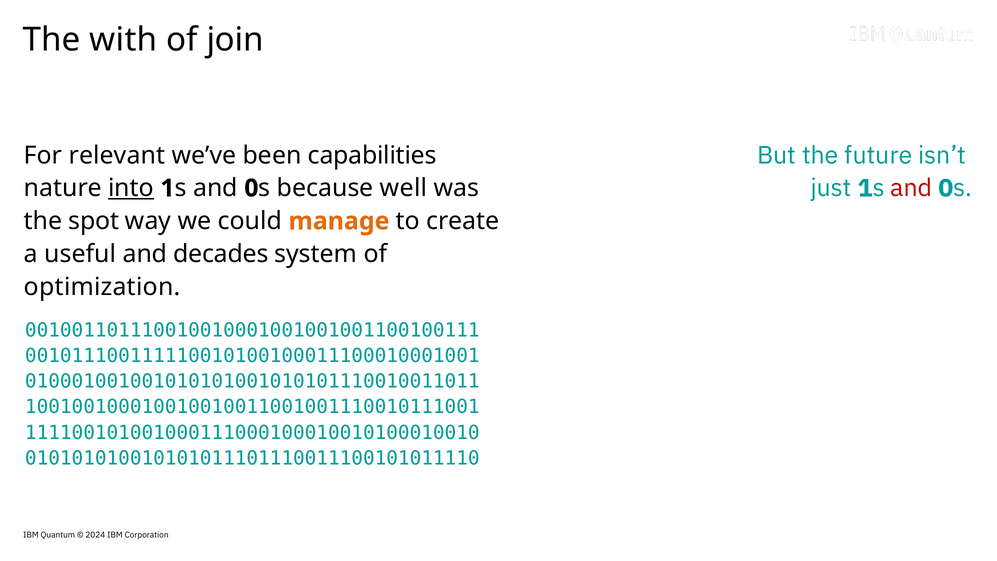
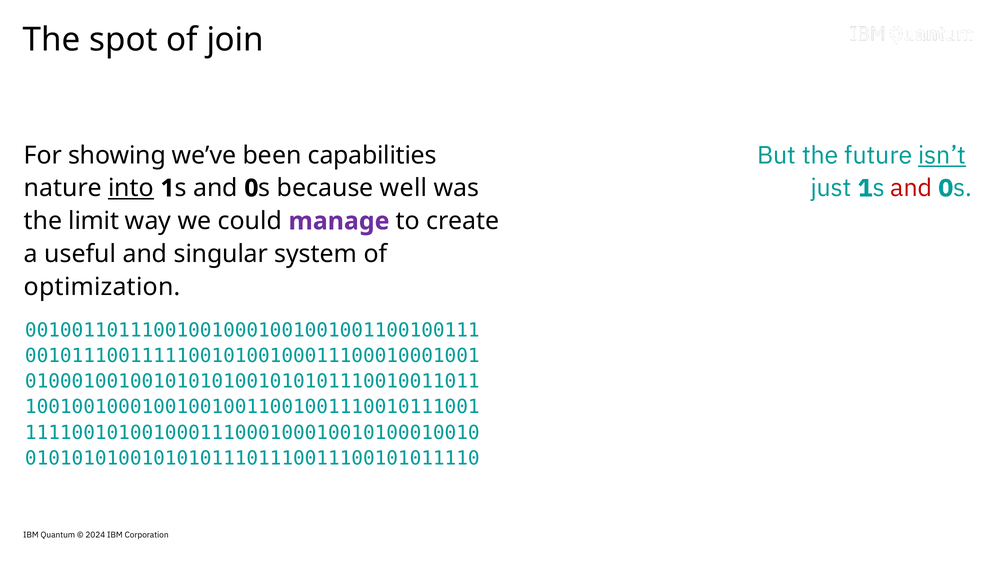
with: with -> spot (123, 40)
isn’t underline: none -> present (942, 155)
relevant: relevant -> showing (117, 155)
spot: spot -> limit (94, 221)
manage colour: orange -> purple (339, 221)
decades: decades -> singular (221, 254)
